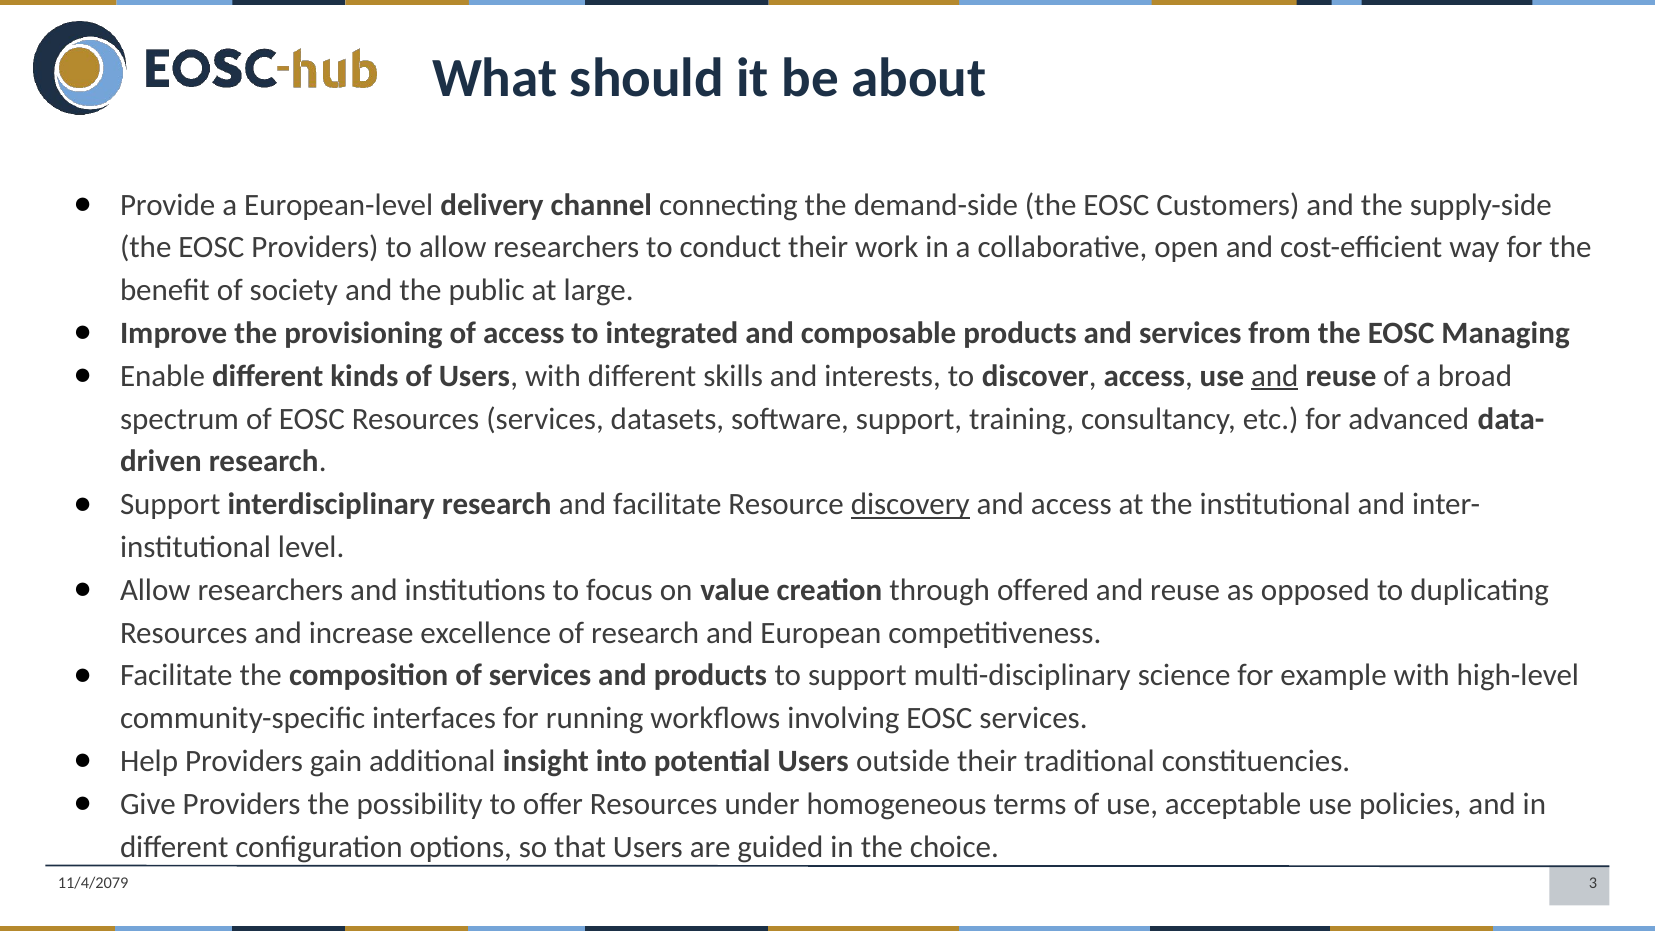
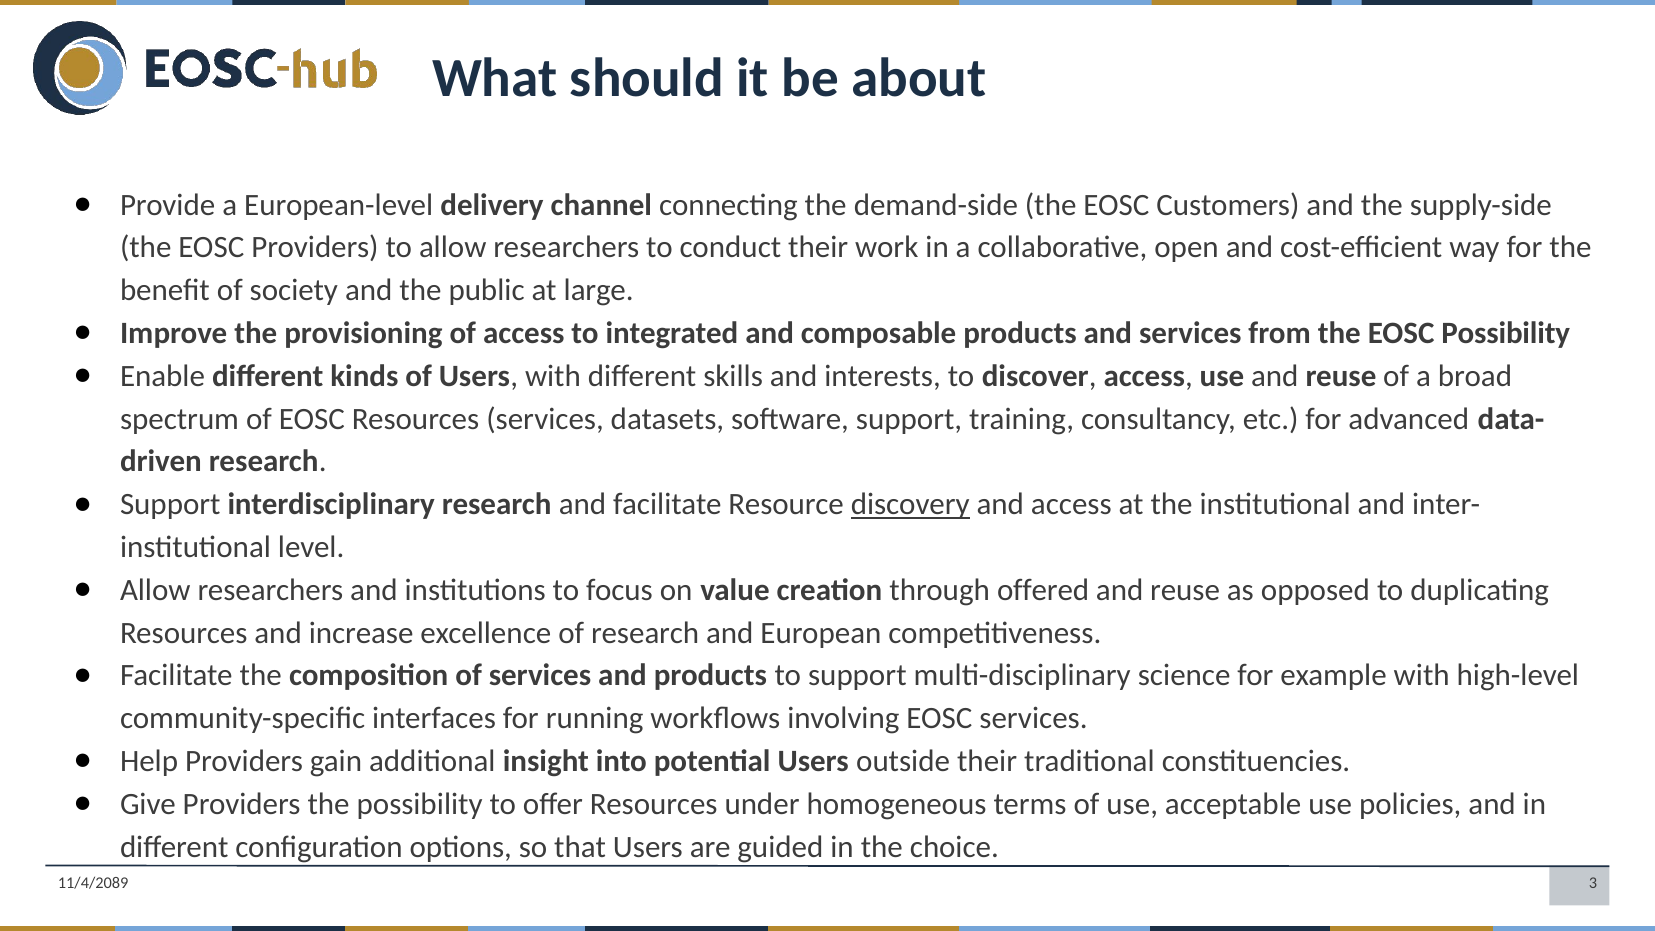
EOSC Managing: Managing -> Possibility (1506, 333)
and underline: present -> none (1275, 376)
11/4/2079: 11/4/2079 -> 11/4/2089 (93, 883)
